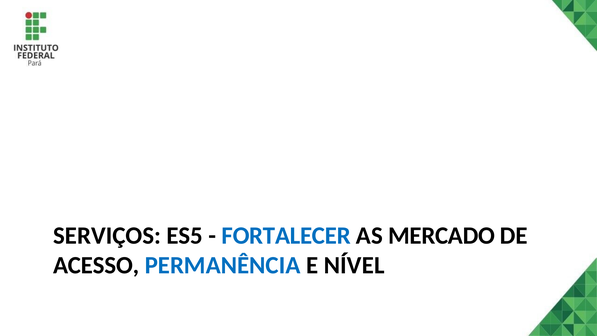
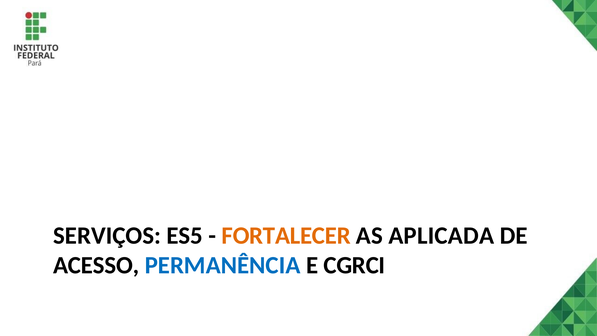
FORTALECER colour: blue -> orange (286, 235)
MERCADO: MERCADO -> APLICADA (441, 235)
NÍVEL: NÍVEL -> CGRCI (354, 265)
